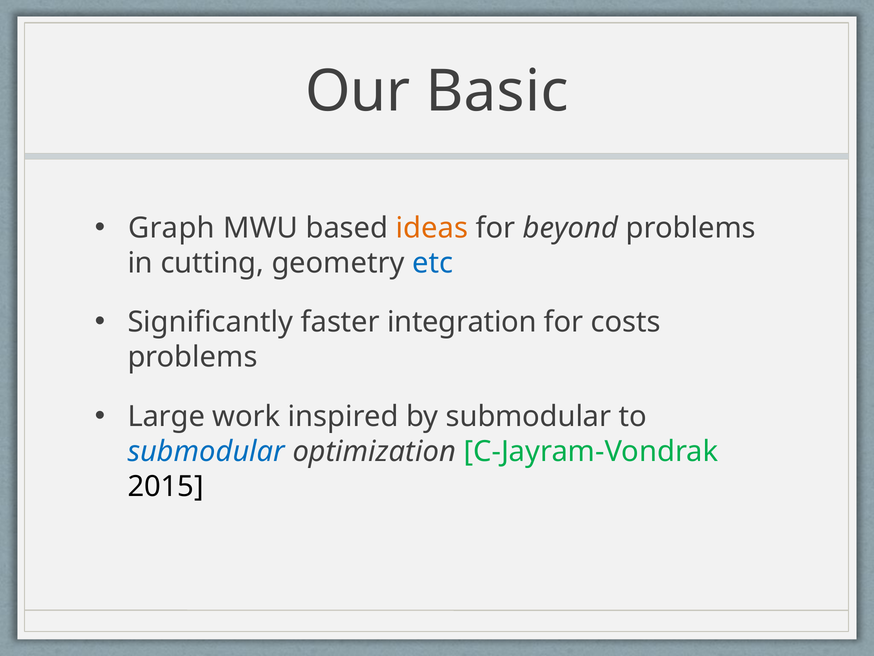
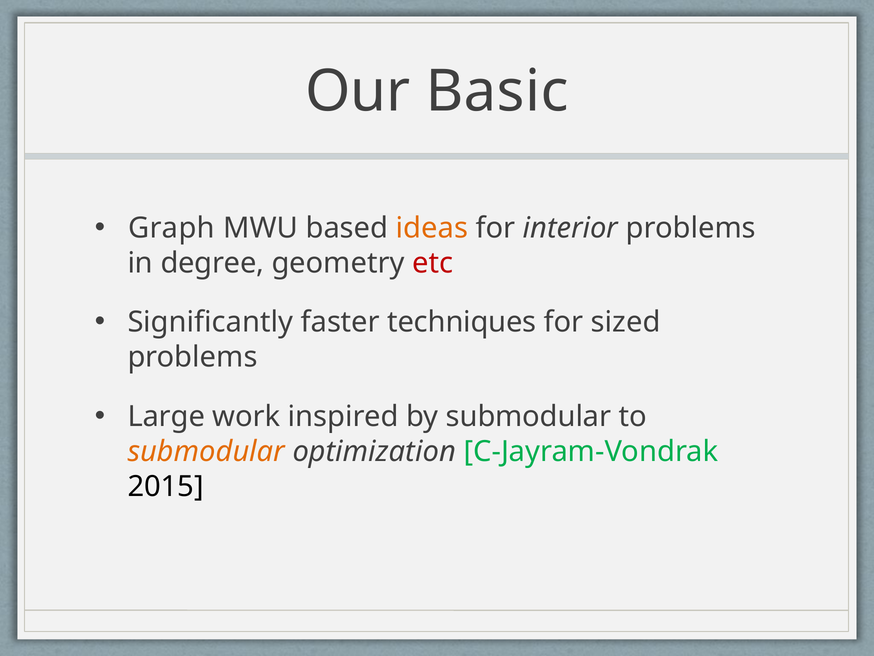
beyond: beyond -> interior (570, 228)
cutting: cutting -> degree (212, 263)
etc colour: blue -> red (433, 263)
integration: integration -> techniques (462, 322)
costs: costs -> sized (626, 322)
submodular colour: blue -> orange (206, 451)
